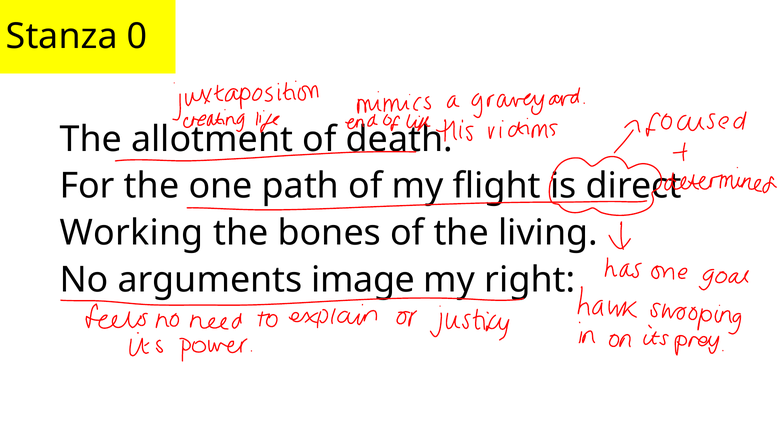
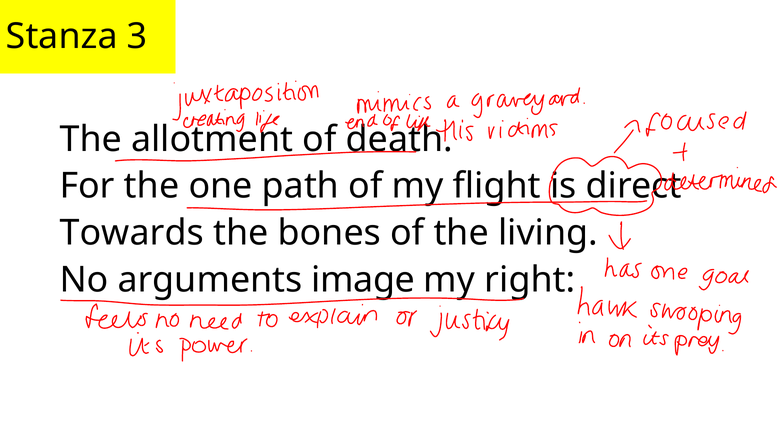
0: 0 -> 3 (137, 36)
Working: Working -> Towards (132, 233)
